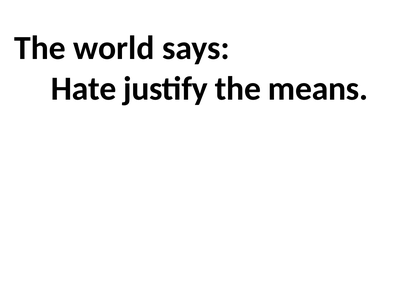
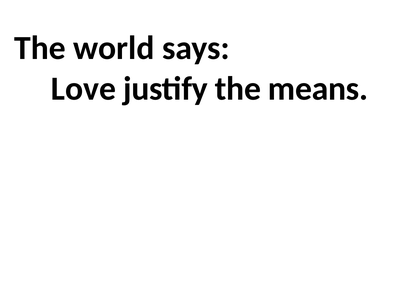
Hate: Hate -> Love (84, 89)
